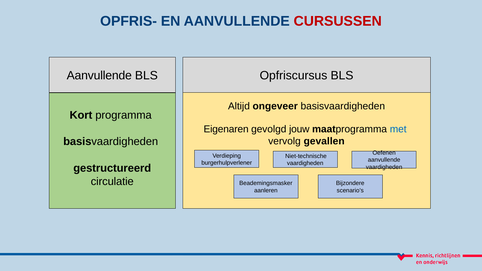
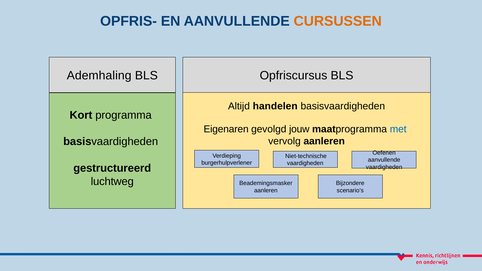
CURSUSSEN colour: red -> orange (338, 21)
Aanvullende: Aanvullende -> Ademhaling (99, 76)
ongeveer: ongeveer -> handelen (275, 106)
vervolg gevallen: gevallen -> aanleren (324, 141)
circulatie: circulatie -> luchtweg (112, 181)
